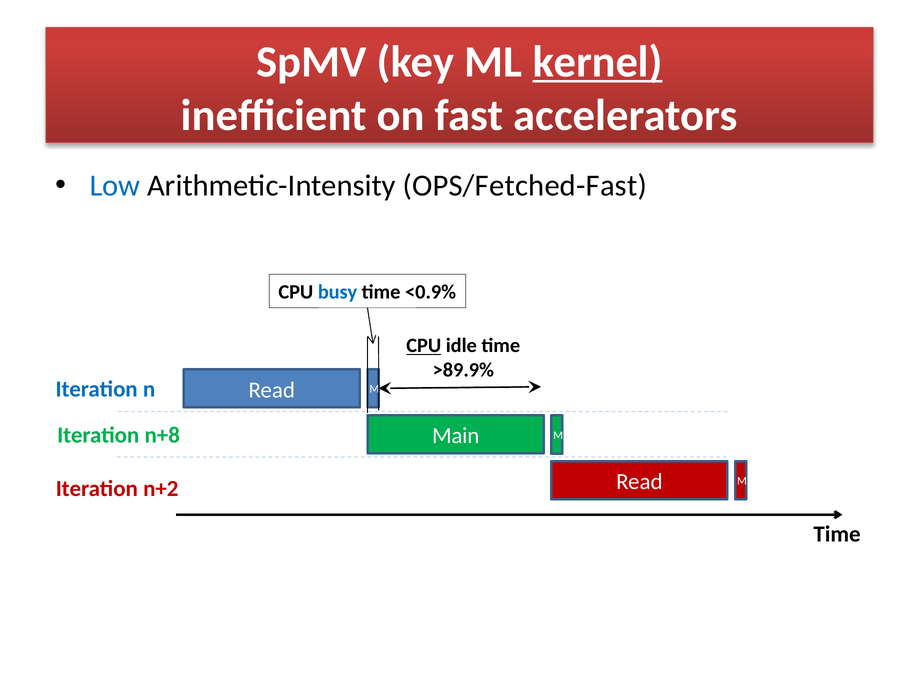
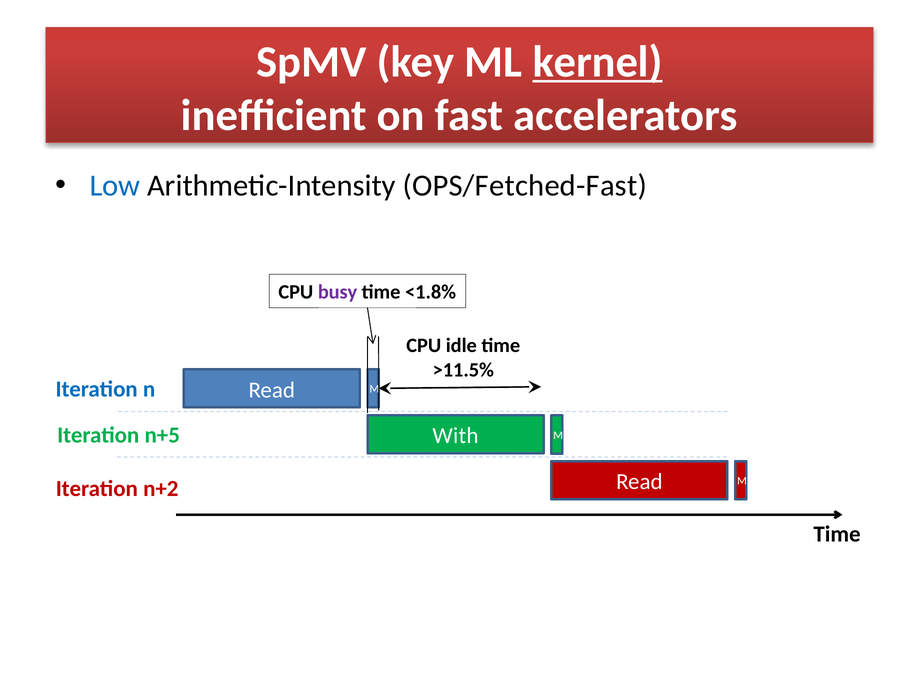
busy colour: blue -> purple (338, 292)
<0.9%: <0.9% -> <1.8% (431, 292)
CPU underline: present -> none (424, 346)
>89.9%: >89.9% -> >11.5% (463, 370)
n+8: n+8 -> n+5 (162, 435)
Main: Main -> With (455, 436)
